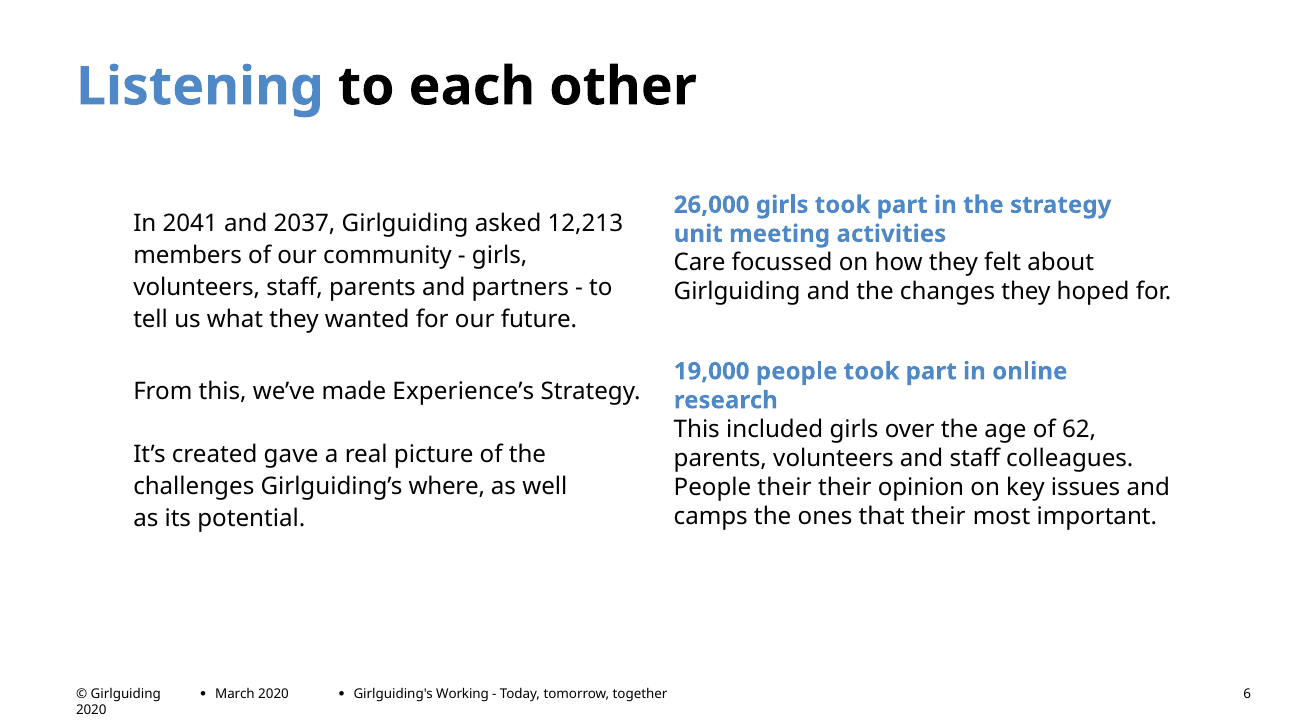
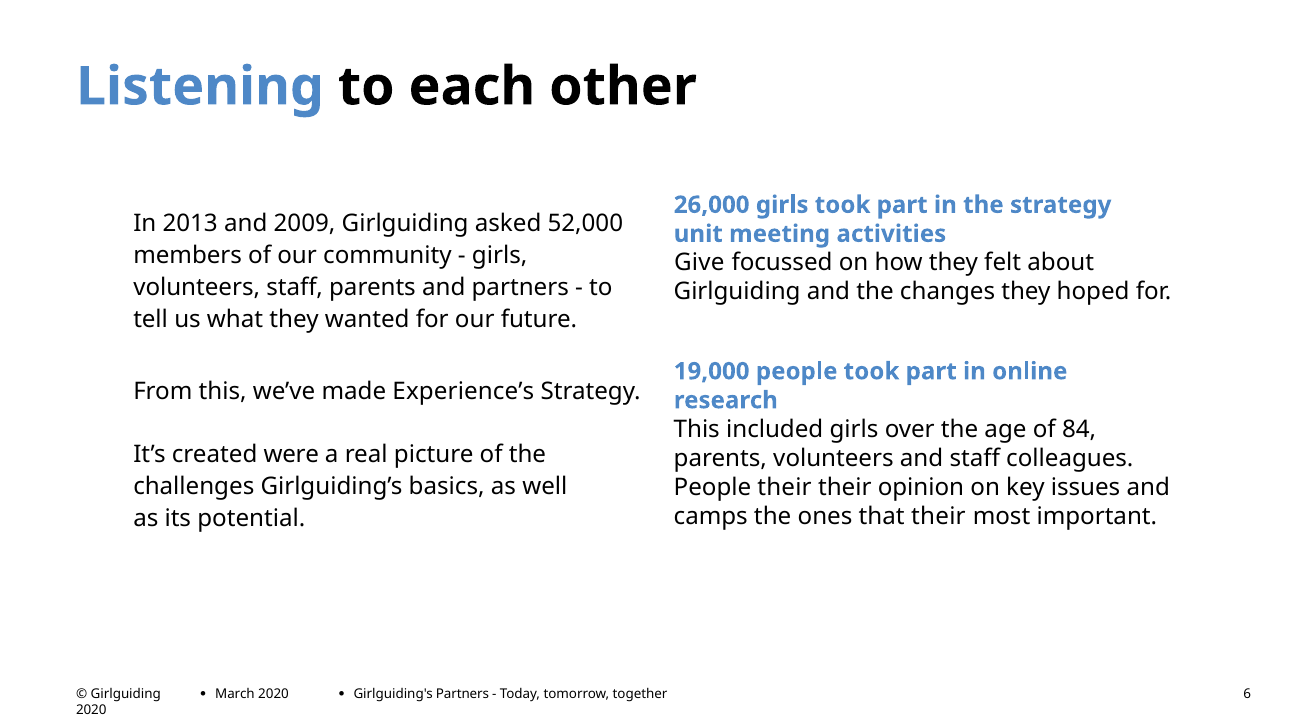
2041: 2041 -> 2013 (190, 224)
2037: 2037 -> 2009 (305, 224)
12,213: 12,213 -> 52,000 (585, 224)
Care: Care -> Give (699, 263)
62: 62 -> 84 (1079, 429)
gave: gave -> were (291, 455)
where: where -> basics (447, 487)
Girlguiding's Working: Working -> Partners (462, 694)
